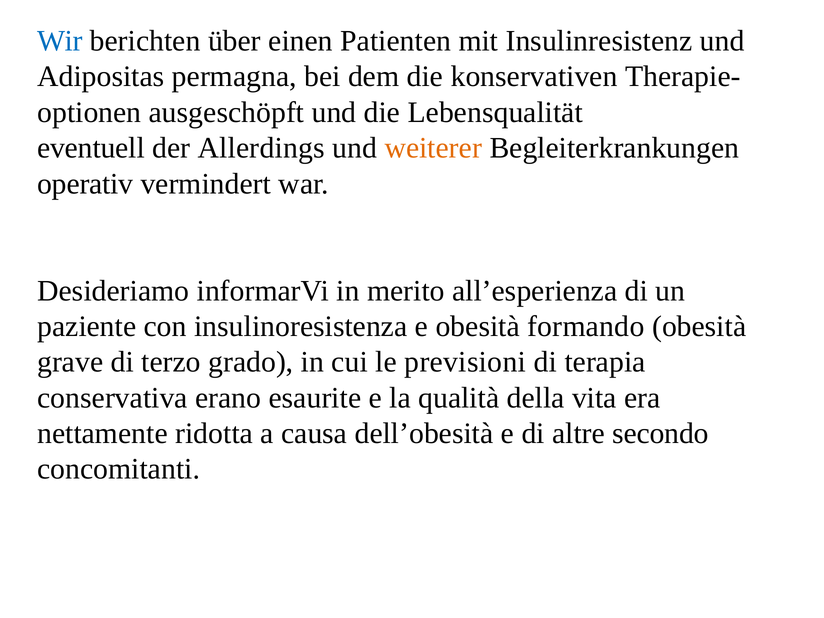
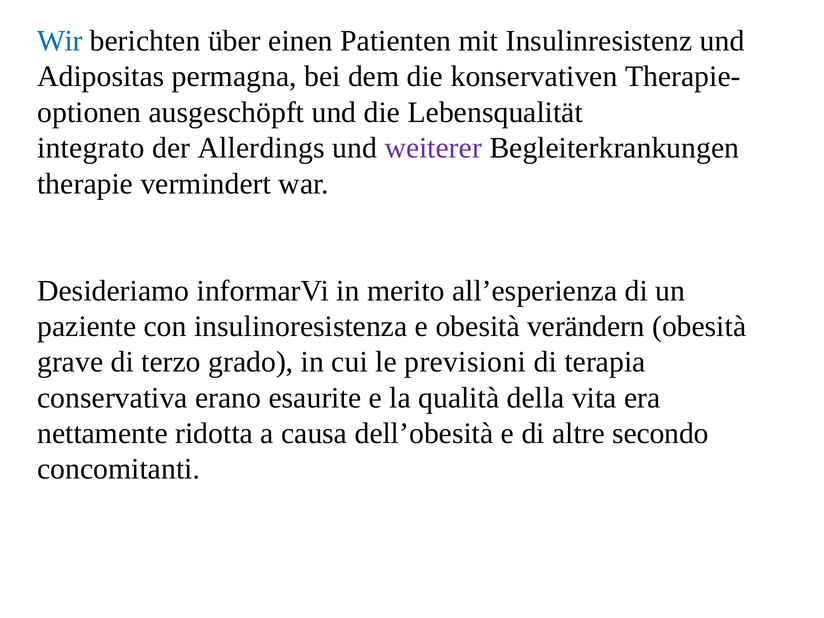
eventuell: eventuell -> integrato (91, 148)
weiterer colour: orange -> purple (433, 148)
operativ: operativ -> therapie (85, 184)
formando: formando -> verändern (586, 326)
